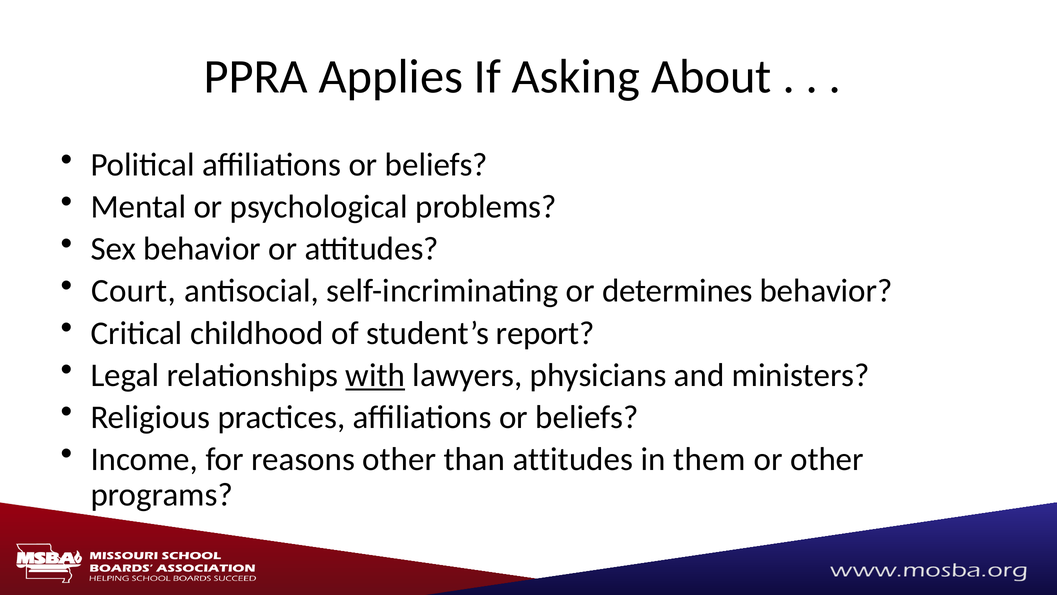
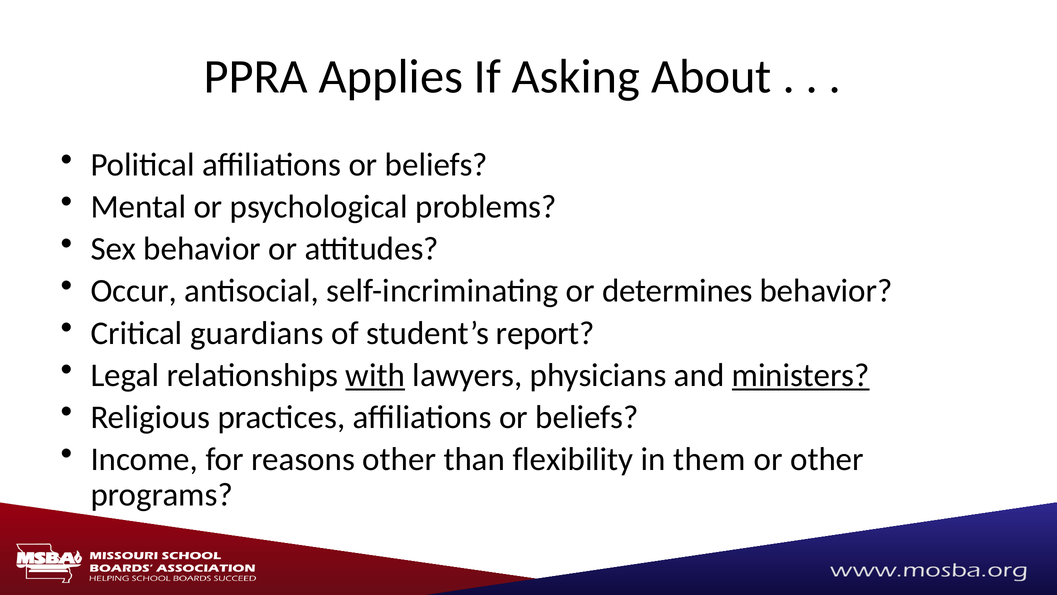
Court: Court -> Occur (134, 291)
childhood: childhood -> guardians (257, 333)
ministers underline: none -> present (801, 375)
than attitudes: attitudes -> flexibility (573, 459)
